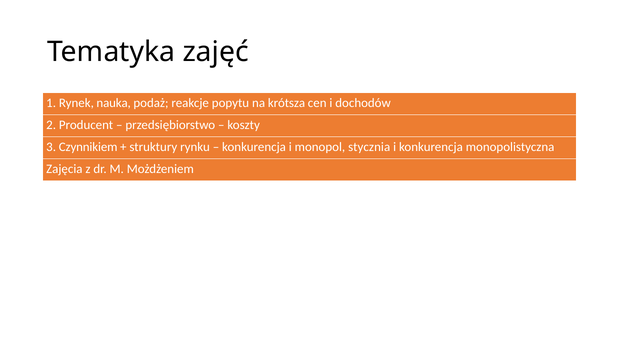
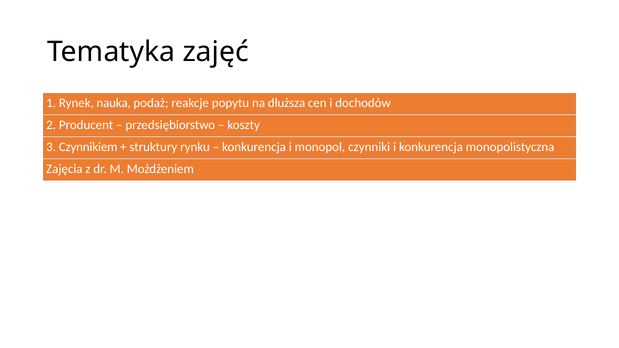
krótsza: krótsza -> dłuższa (287, 103)
stycznia: stycznia -> czynniki (369, 147)
